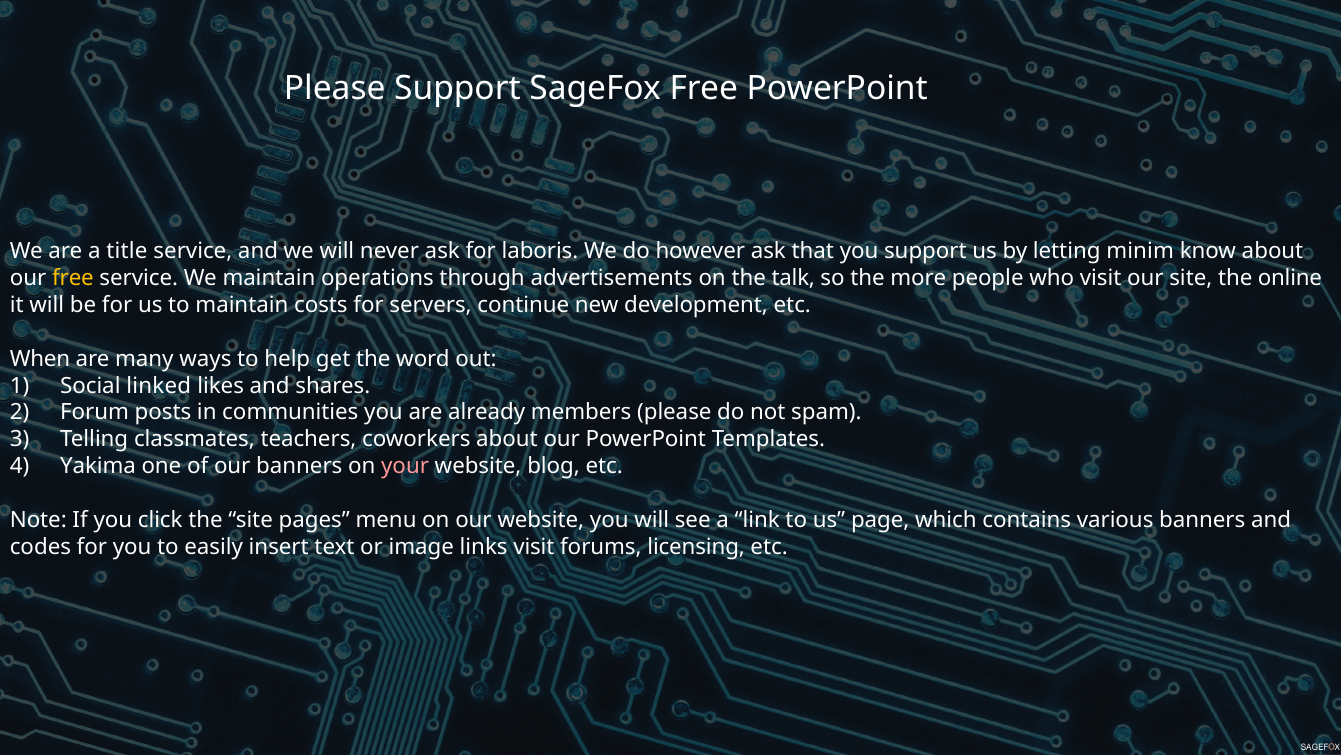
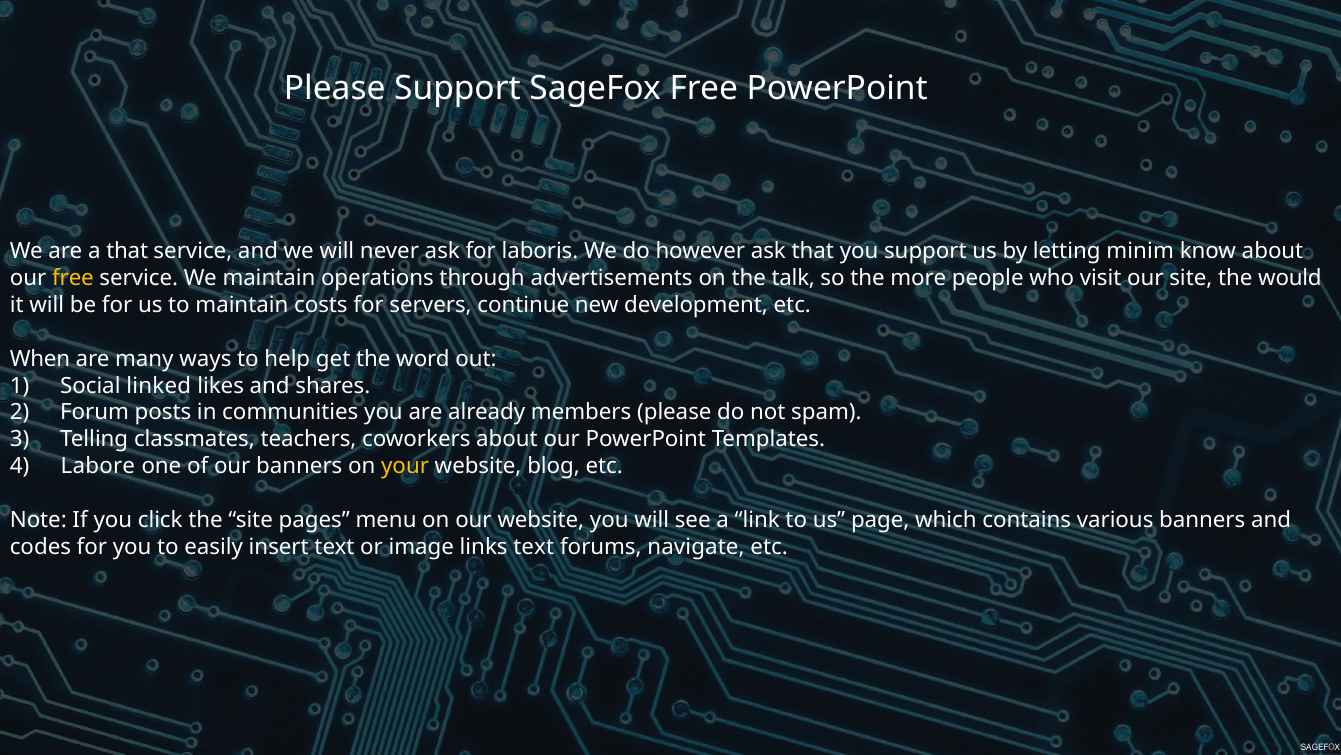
a title: title -> that (127, 251)
online: online -> would (1290, 278)
Yakima: Yakima -> Labore (98, 466)
your colour: pink -> yellow (405, 466)
links visit: visit -> text (534, 546)
licensing: licensing -> navigate (696, 546)
